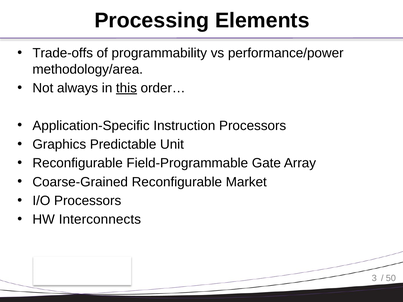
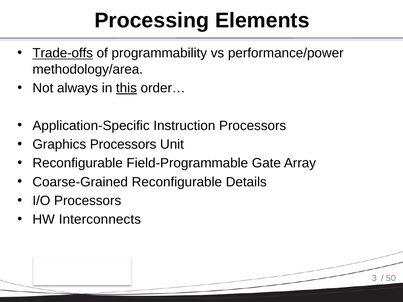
Trade-offs underline: none -> present (63, 53)
Graphics Predictable: Predictable -> Processors (123, 145)
Market: Market -> Details (246, 182)
